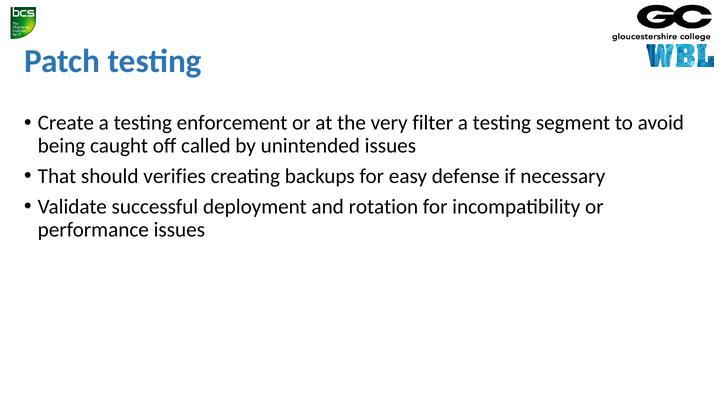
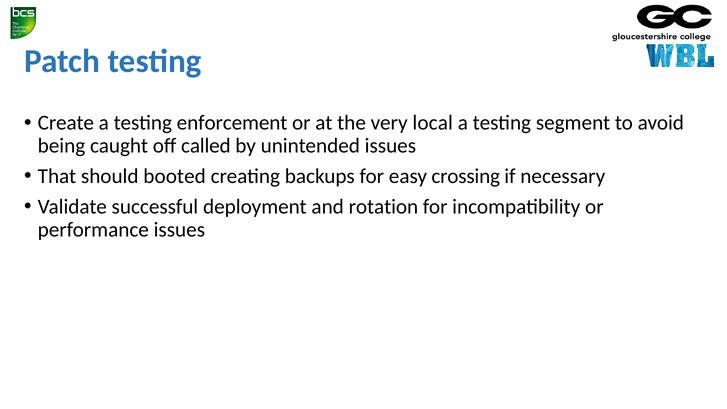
filter: filter -> local (433, 123)
verifies: verifies -> booted (175, 176)
defense: defense -> crossing (466, 176)
